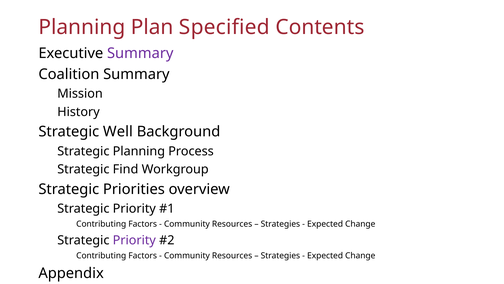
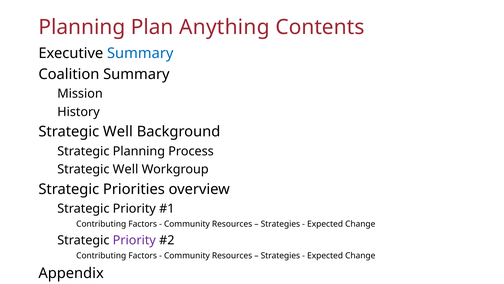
Specified: Specified -> Anything (224, 27)
Summary colour: purple -> blue (140, 53)
Find: Find -> Well (126, 169)
